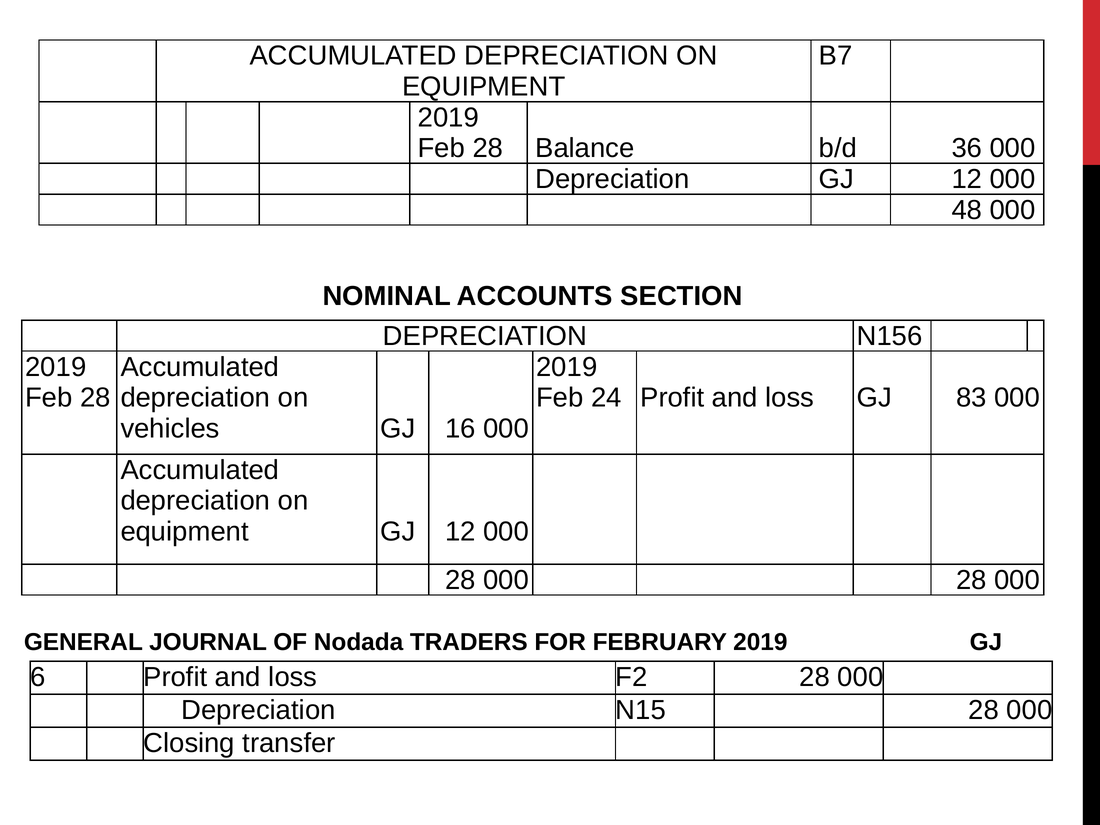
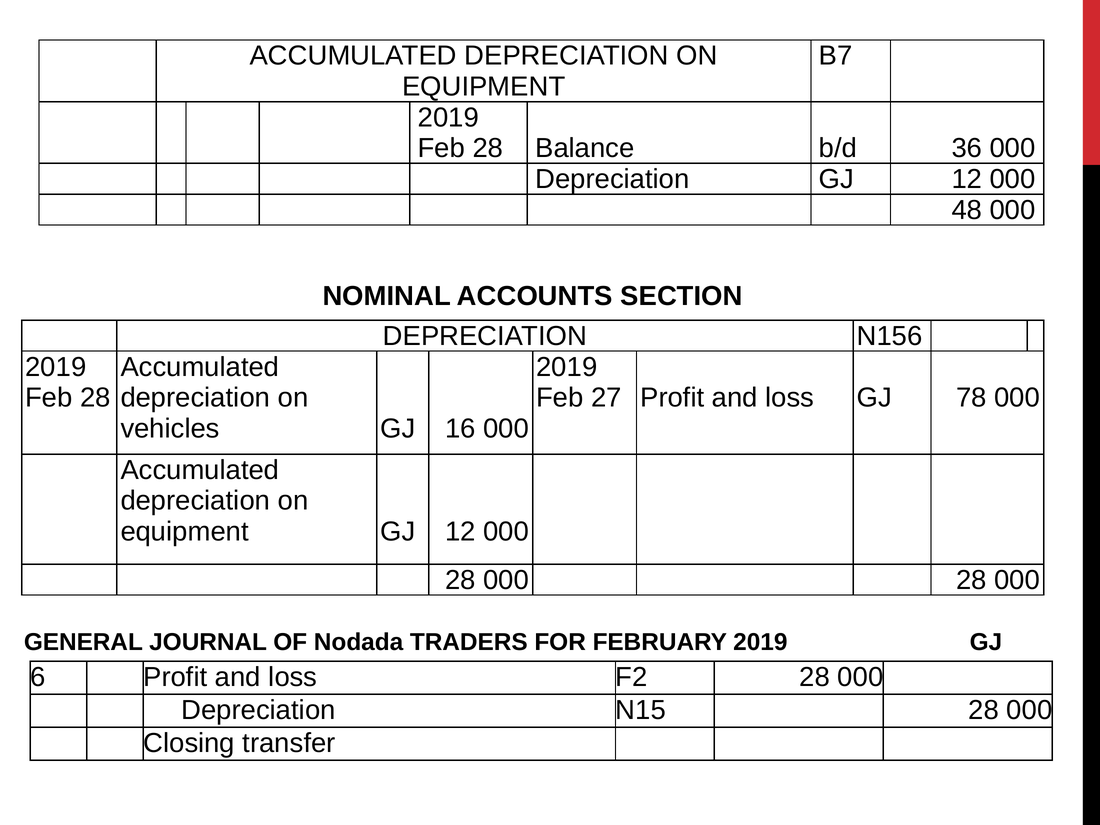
24: 24 -> 27 (606, 398)
83: 83 -> 78 (971, 398)
